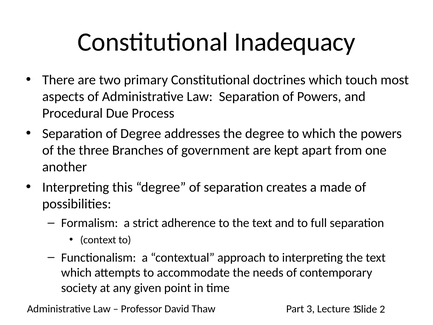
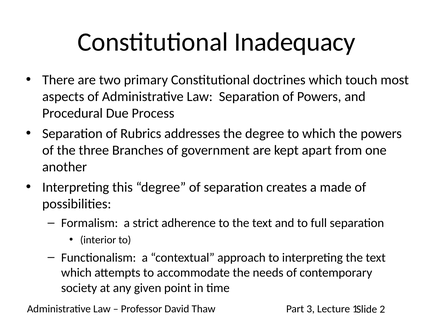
of Degree: Degree -> Rubrics (141, 134)
context: context -> interior (98, 240)
